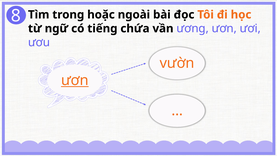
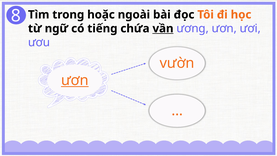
vần underline: none -> present (163, 28)
